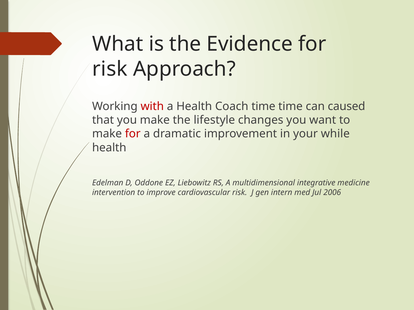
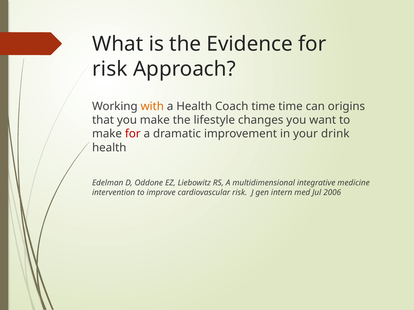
with colour: red -> orange (152, 106)
caused: caused -> origins (346, 106)
while: while -> drink (335, 134)
